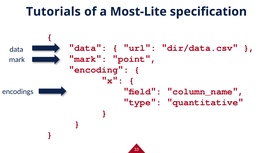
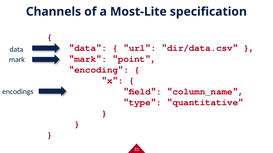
Tutorials: Tutorials -> Channels (53, 12)
